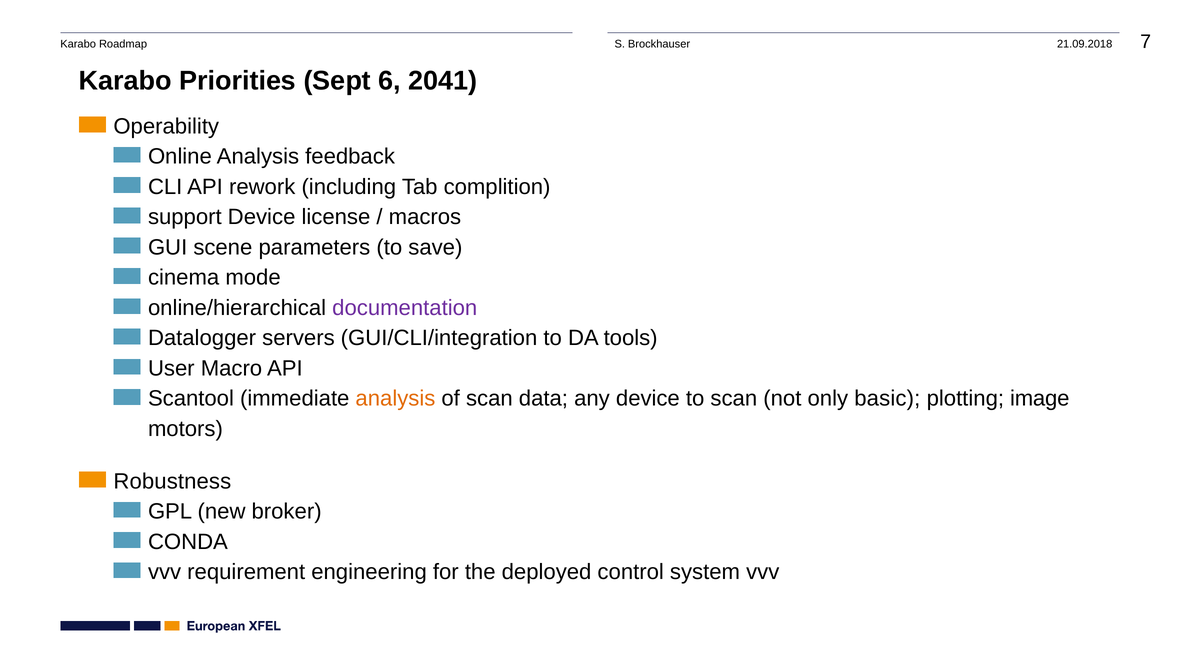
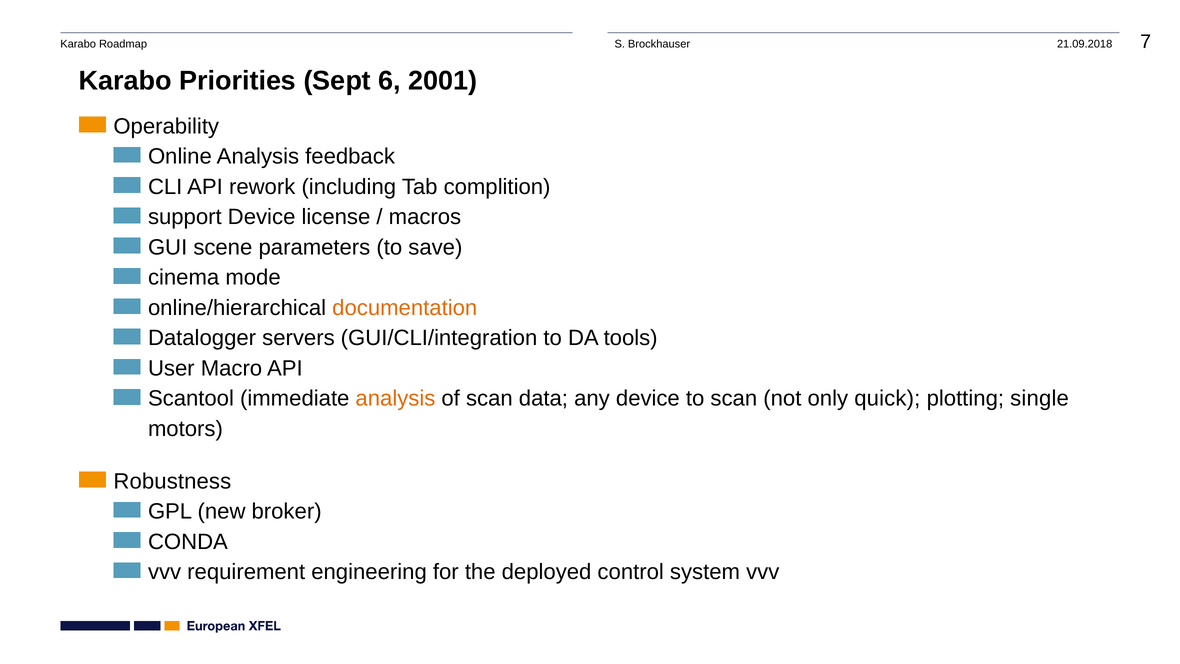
2041: 2041 -> 2001 (443, 81)
documentation colour: purple -> orange (405, 308)
basic: basic -> quick (887, 398)
image: image -> single (1040, 398)
